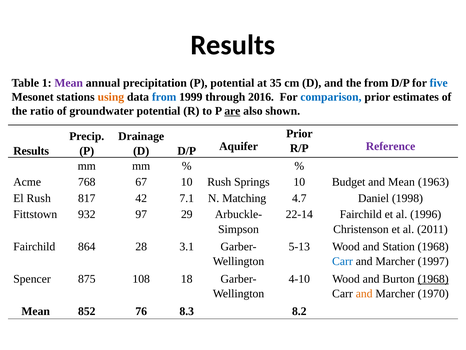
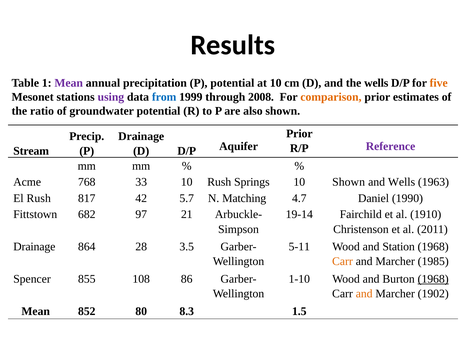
at 35: 35 -> 10 (276, 83)
the from: from -> wells (376, 83)
five colour: blue -> orange (439, 83)
using colour: orange -> purple (111, 97)
2016: 2016 -> 2008 (261, 97)
comparison colour: blue -> orange (331, 97)
are underline: present -> none (232, 111)
Results: Results -> Stream (31, 151)
67: 67 -> 33 (141, 182)
10 Budget: Budget -> Shown (349, 182)
and Mean: Mean -> Wells (402, 182)
7.1: 7.1 -> 5.7 (187, 198)
1998: 1998 -> 1990 (407, 198)
932: 932 -> 682 (87, 214)
29: 29 -> 21 (187, 214)
22-14: 22-14 -> 19-14 (299, 214)
1996: 1996 -> 1910 (426, 214)
Fairchild: Fairchild -> Drainage (34, 246)
3.1: 3.1 -> 3.5 (187, 246)
5-13: 5-13 -> 5-11 (299, 246)
Carr colour: blue -> orange (342, 261)
1997: 1997 -> 1985 (433, 261)
875: 875 -> 855 (87, 279)
18: 18 -> 86 (187, 279)
4-10: 4-10 -> 1-10 (299, 279)
1970: 1970 -> 1902 (433, 293)
76: 76 -> 80 (141, 311)
8.2: 8.2 -> 1.5 (299, 311)
